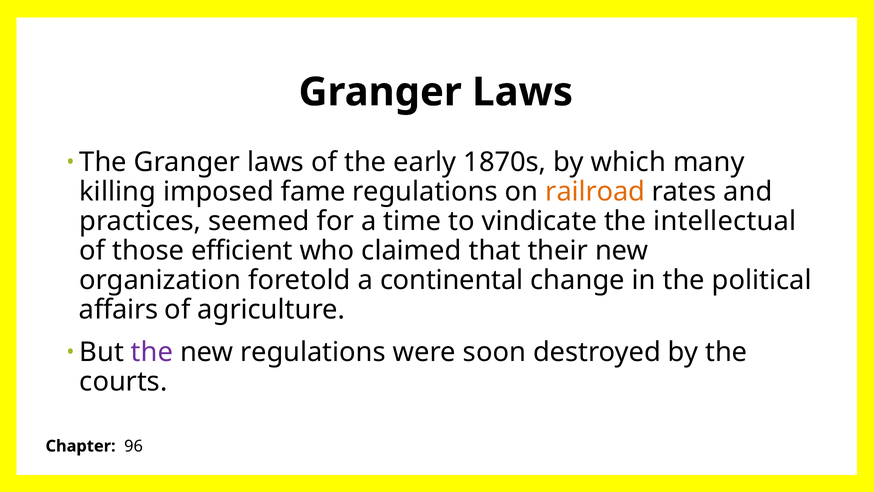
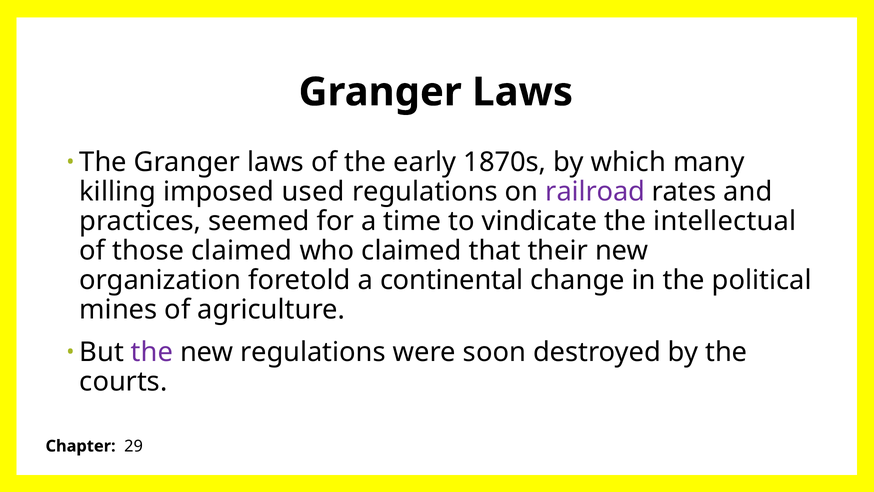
fame: fame -> used (313, 192)
railroad colour: orange -> purple (595, 192)
those efficient: efficient -> claimed (242, 251)
affairs: affairs -> mines (118, 310)
96: 96 -> 29 (134, 446)
